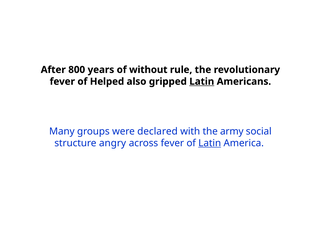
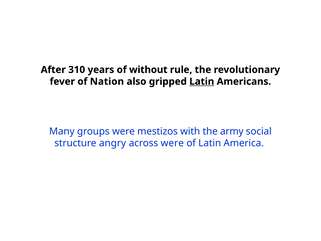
800: 800 -> 310 (77, 70)
Helped: Helped -> Nation (107, 81)
declared: declared -> mestizos (158, 131)
across fever: fever -> were (172, 143)
Latin underline: present -> none (210, 143)
